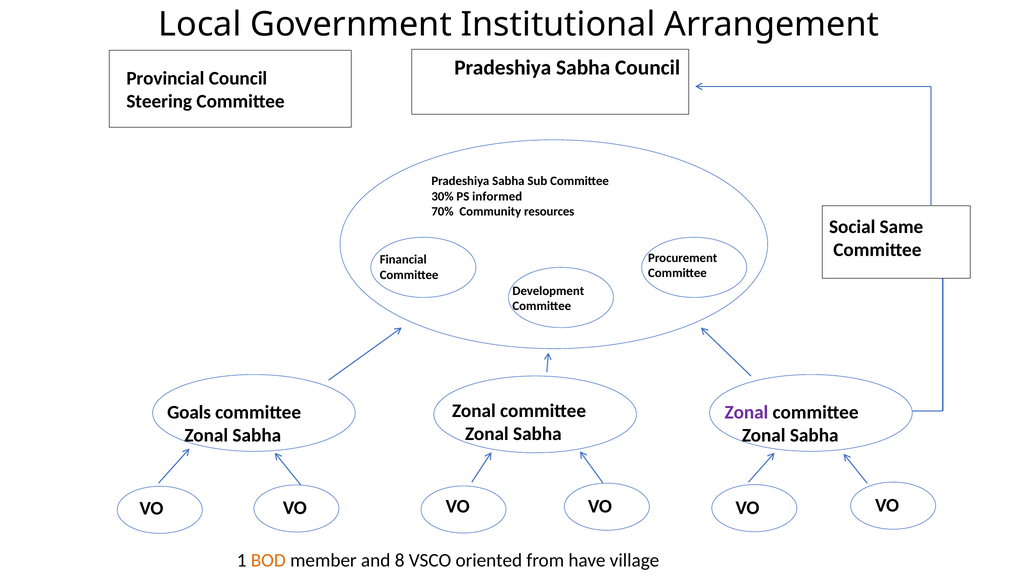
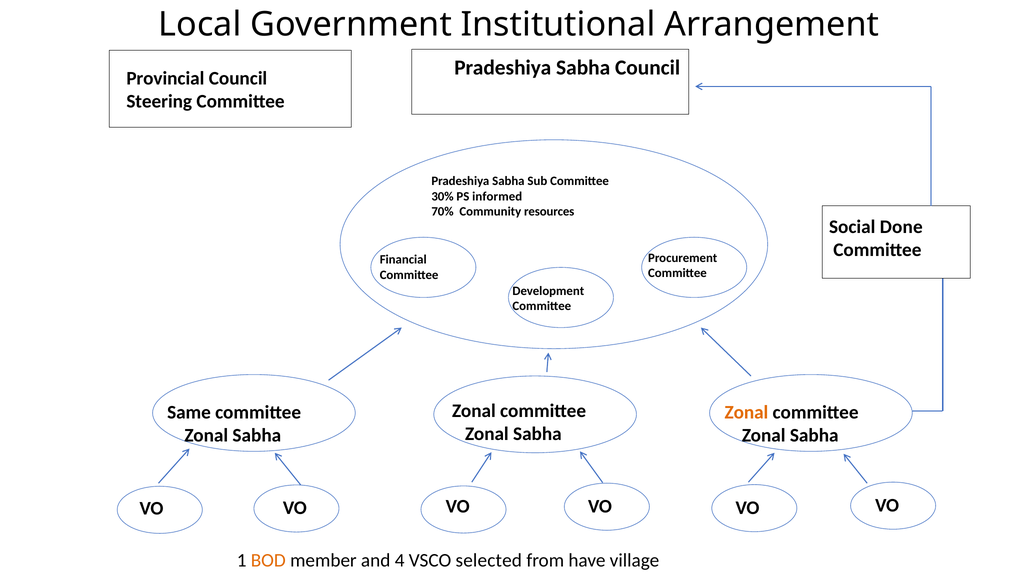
Same: Same -> Done (901, 227)
Goals: Goals -> Same (189, 413)
Zonal colour: purple -> orange (746, 413)
8: 8 -> 4 (400, 561)
oriented: oriented -> selected (489, 561)
